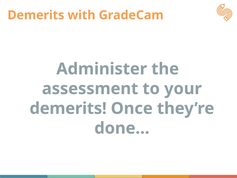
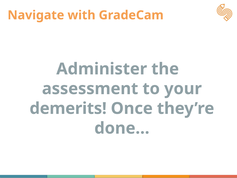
Demerits: Demerits -> Navigate (36, 15)
